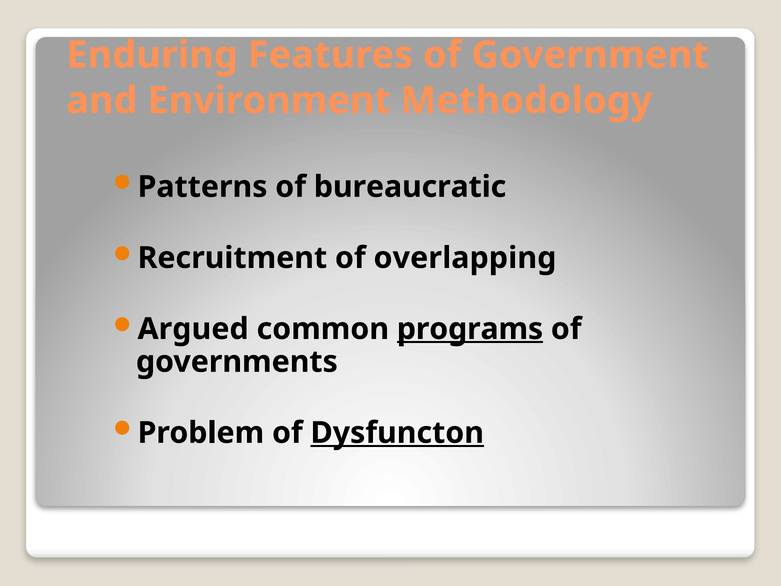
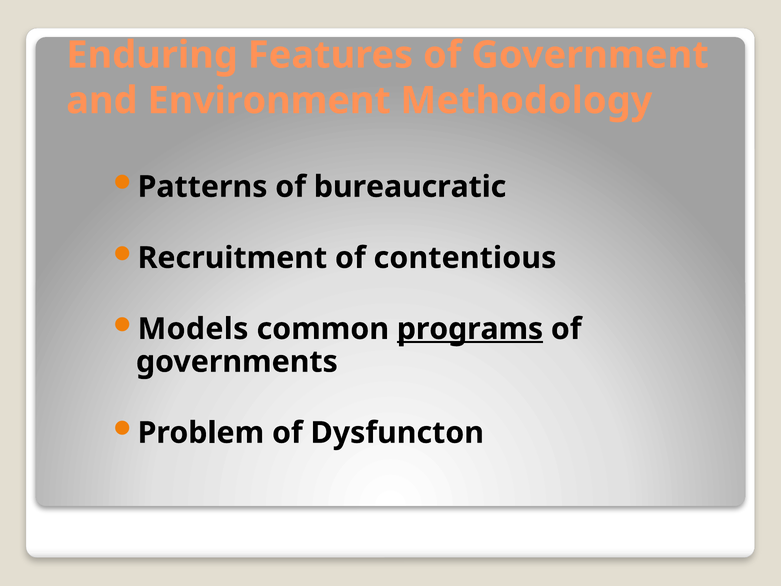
overlapping: overlapping -> contentious (465, 258)
Argued: Argued -> Models (193, 329)
Dysfuncton underline: present -> none (397, 433)
